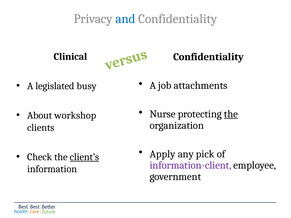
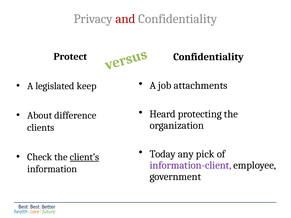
and colour: blue -> red (125, 19)
Clinical: Clinical -> Protect (70, 57)
busy: busy -> keep (87, 86)
Nurse: Nurse -> Heard (163, 114)
the underline: present -> none (231, 114)
workshop: workshop -> difference (75, 116)
Apply: Apply -> Today (163, 154)
